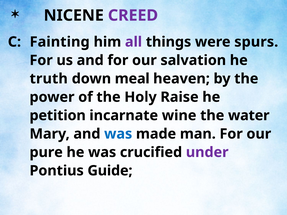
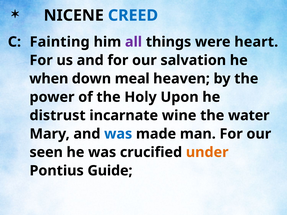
CREED colour: purple -> blue (133, 15)
spurs: spurs -> heart (256, 42)
truth: truth -> when (49, 79)
Raise: Raise -> Upon (180, 97)
petition: petition -> distrust (58, 116)
pure: pure -> seen (46, 152)
under colour: purple -> orange (207, 152)
